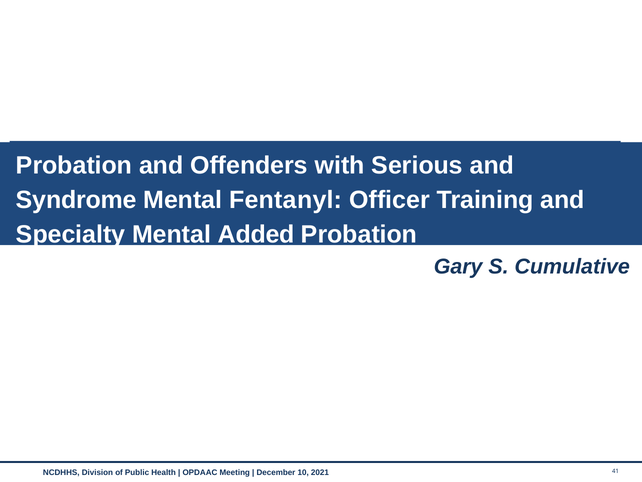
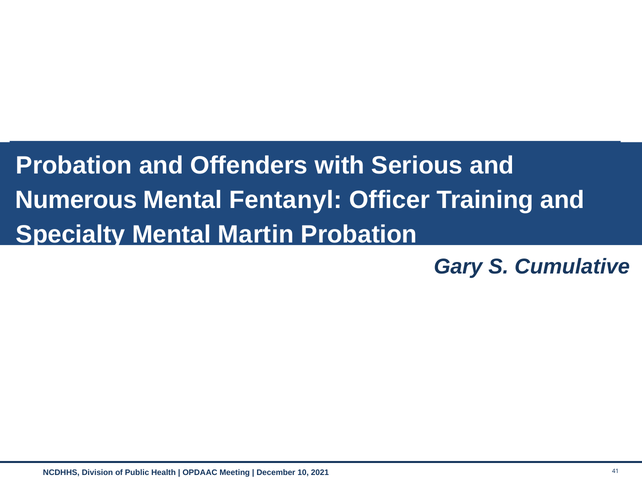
Syndrome: Syndrome -> Numerous (76, 200)
Added: Added -> Martin (256, 234)
